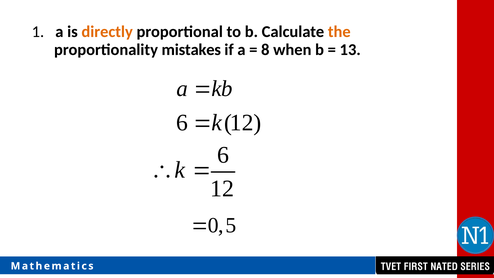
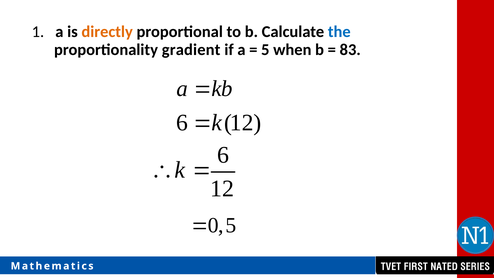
the colour: orange -> blue (339, 32)
mistakes: mistakes -> gradient (191, 50)
8: 8 -> 5 (265, 50)
13: 13 -> 83 (350, 50)
